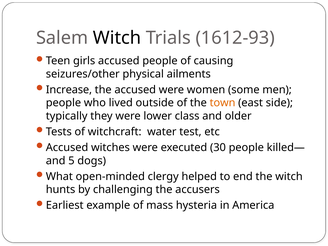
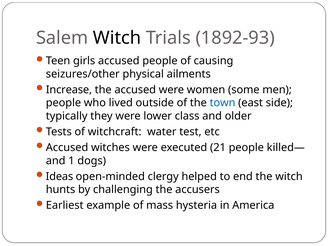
1612-93: 1612-93 -> 1892-93 (235, 38)
town colour: orange -> blue (223, 103)
30: 30 -> 21 (218, 148)
5: 5 -> 1 (71, 161)
What: What -> Ideas (59, 176)
